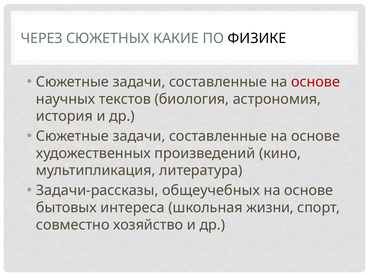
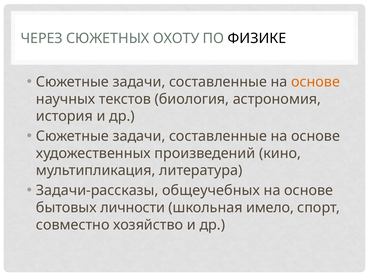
КАКИЕ: КАКИЕ -> ОХОТУ (176, 38)
основе colour: red -> orange (316, 82)
интереса: интереса -> личности (133, 208)
жизни: жизни -> имело (270, 208)
